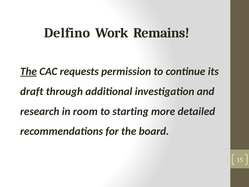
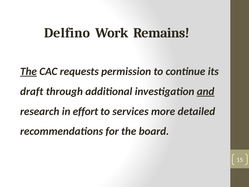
and underline: none -> present (206, 91)
room: room -> effort (85, 111)
starting: starting -> services (130, 111)
